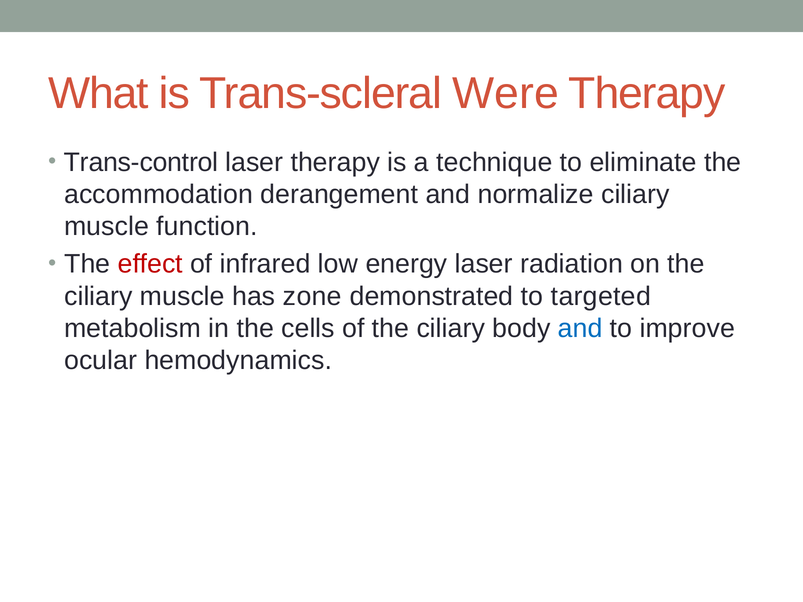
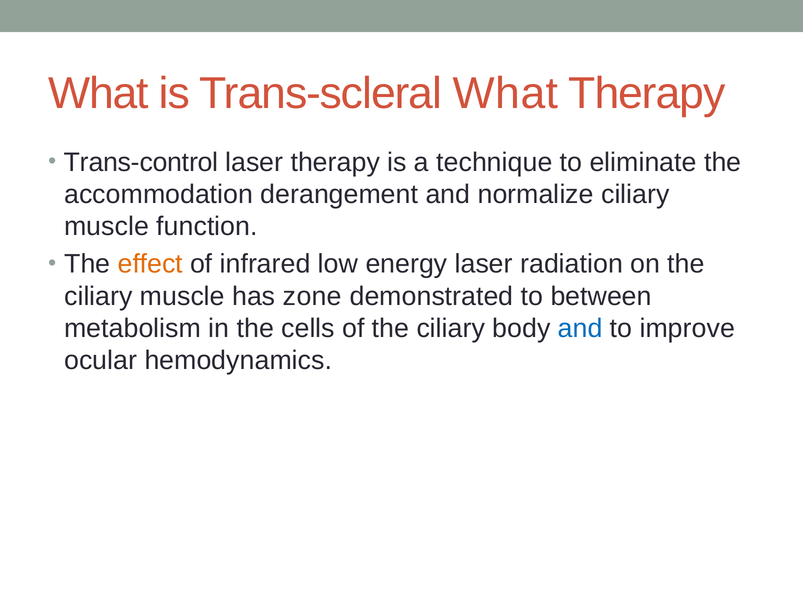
Trans-scleral Were: Were -> What (505, 93)
effect colour: red -> orange (150, 264)
targeted: targeted -> between (601, 296)
